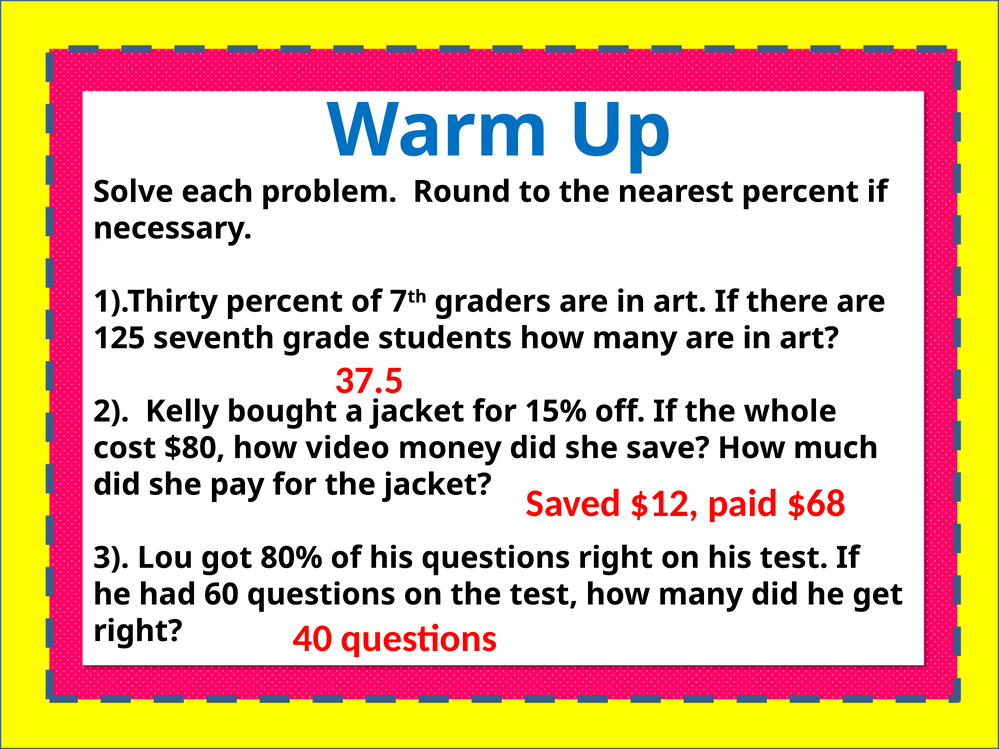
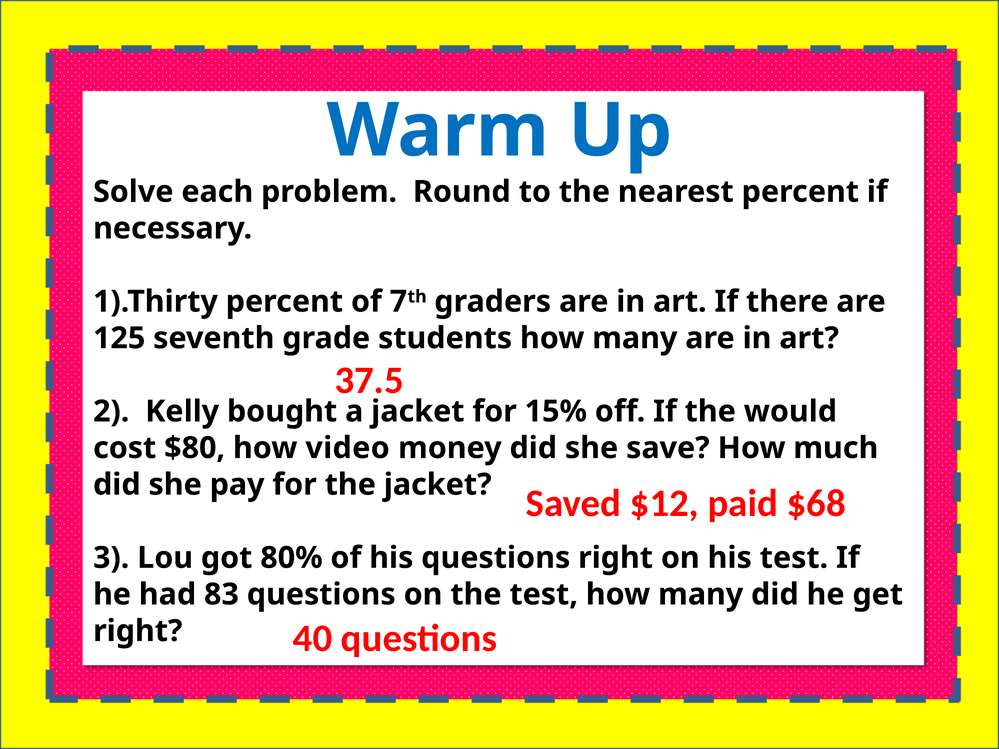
whole: whole -> would (790, 412)
60: 60 -> 83 (221, 595)
